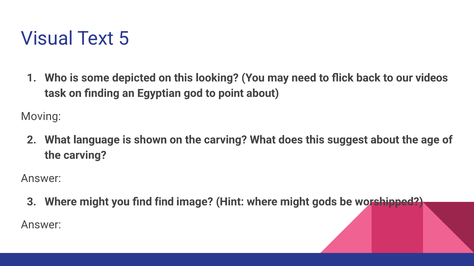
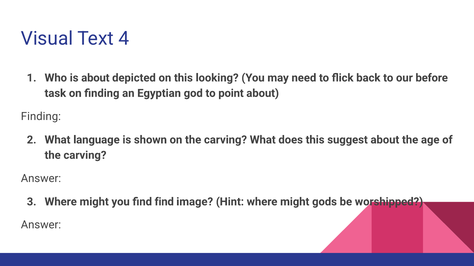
5: 5 -> 4 (124, 39)
is some: some -> about (95, 78)
videos: videos -> before (432, 78)
Moving: Moving -> Finding (41, 117)
